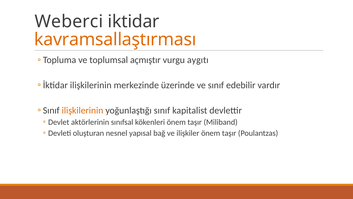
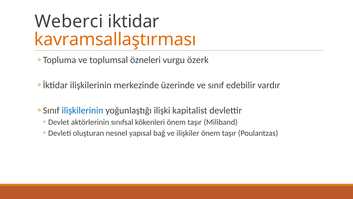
açmıştır: açmıştır -> özneleri (145, 60)
aygıtı: aygıtı -> özerk (198, 60)
ilişkilerinin colour: orange -> blue (83, 110)
yoğunlaştığı sınıf: sınıf -> ilişki (162, 110)
